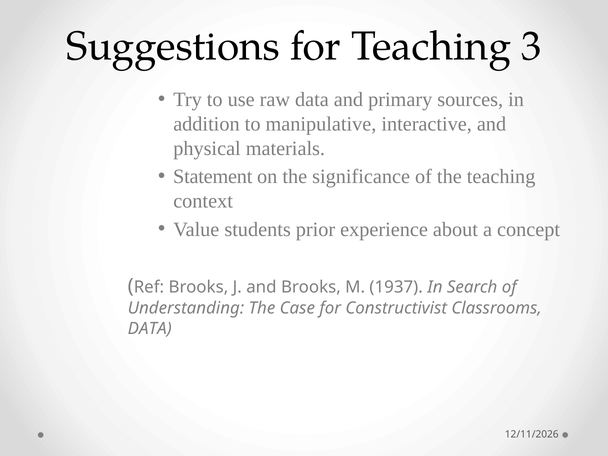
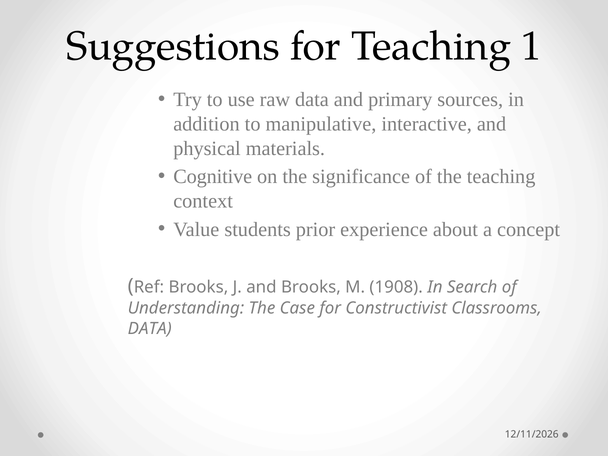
3: 3 -> 1 (531, 46)
Statement: Statement -> Cognitive (213, 177)
1937: 1937 -> 1908 (396, 287)
